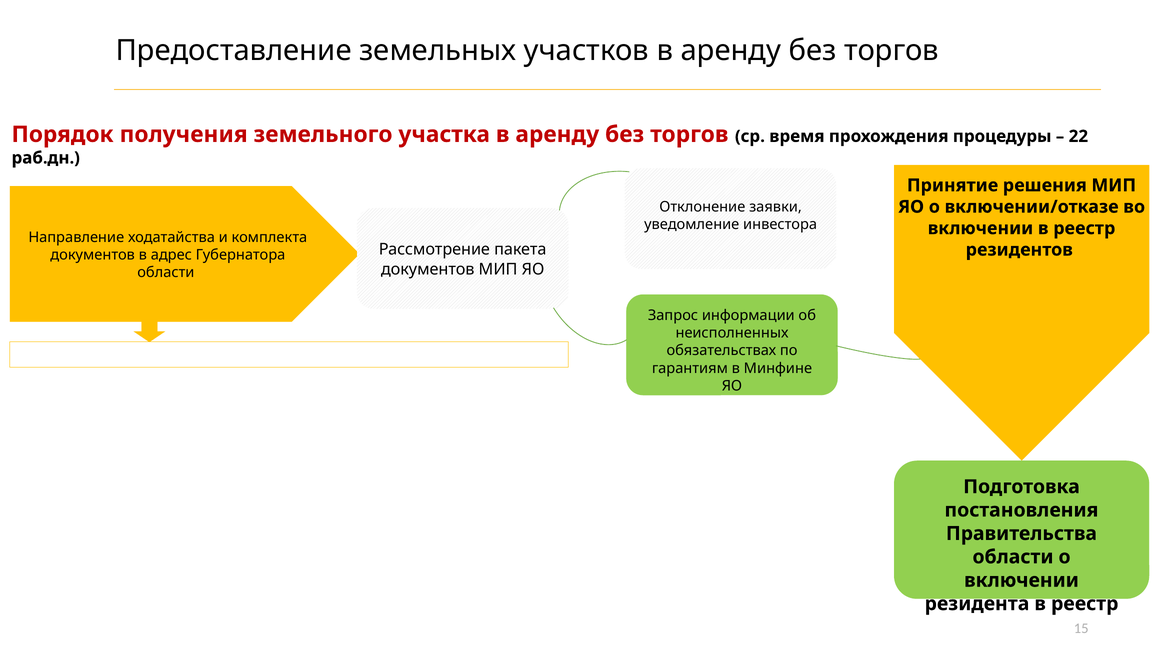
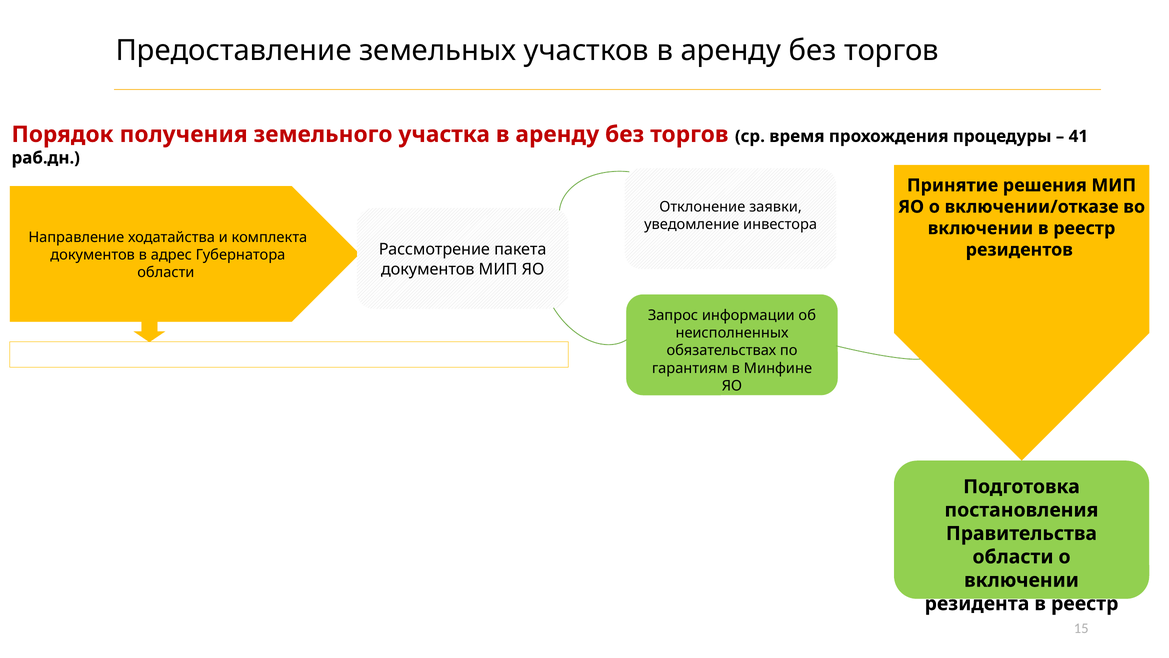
22: 22 -> 41 (1078, 136)
